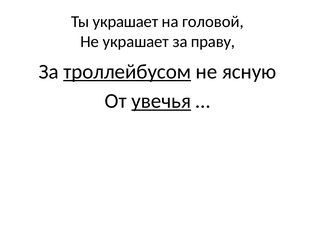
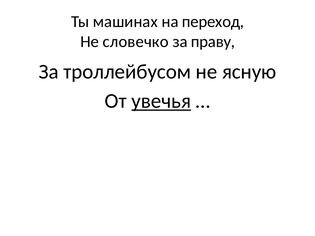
Ты украшает: украшает -> машинах (125, 22)
головой: головой -> переход (213, 22)
Не украшает: украшает -> словечко (136, 42)
троллейбусом underline: present -> none (127, 72)
